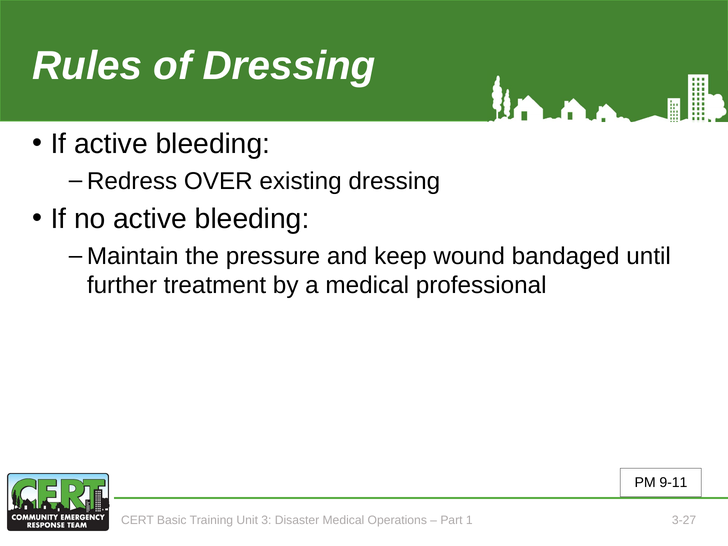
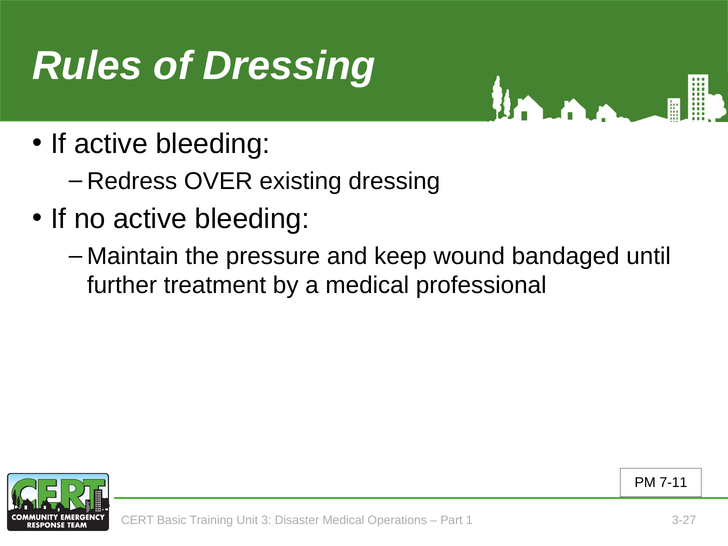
9-11: 9-11 -> 7-11 (673, 482)
